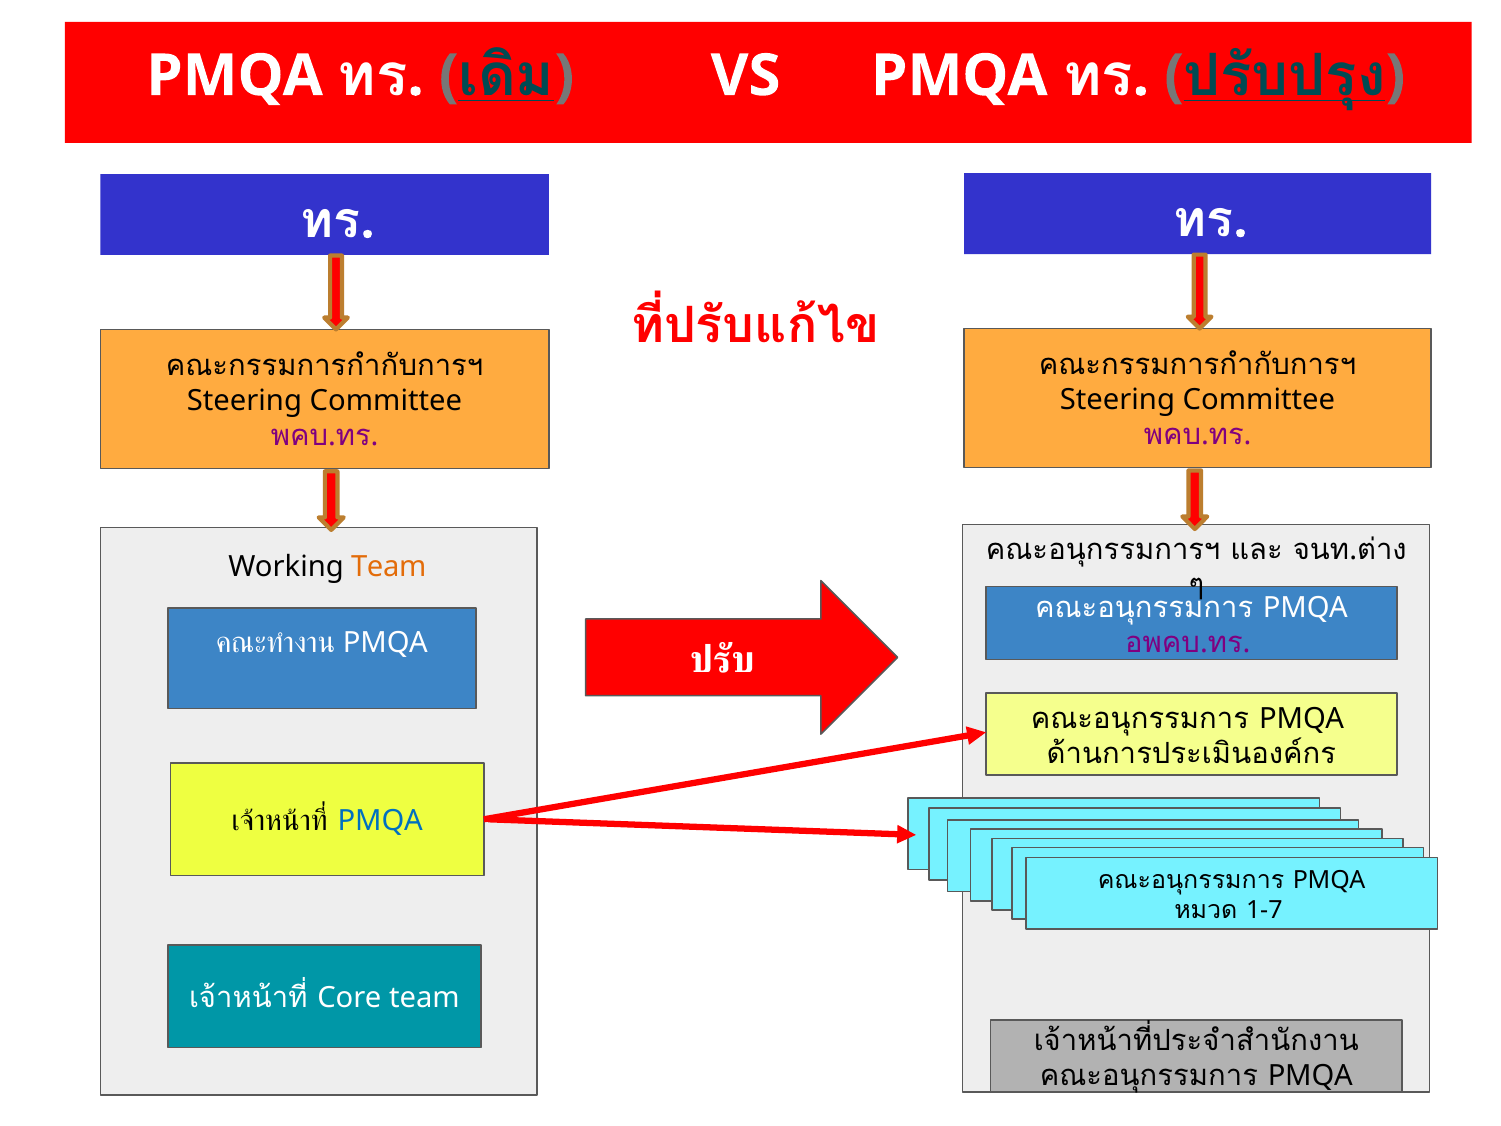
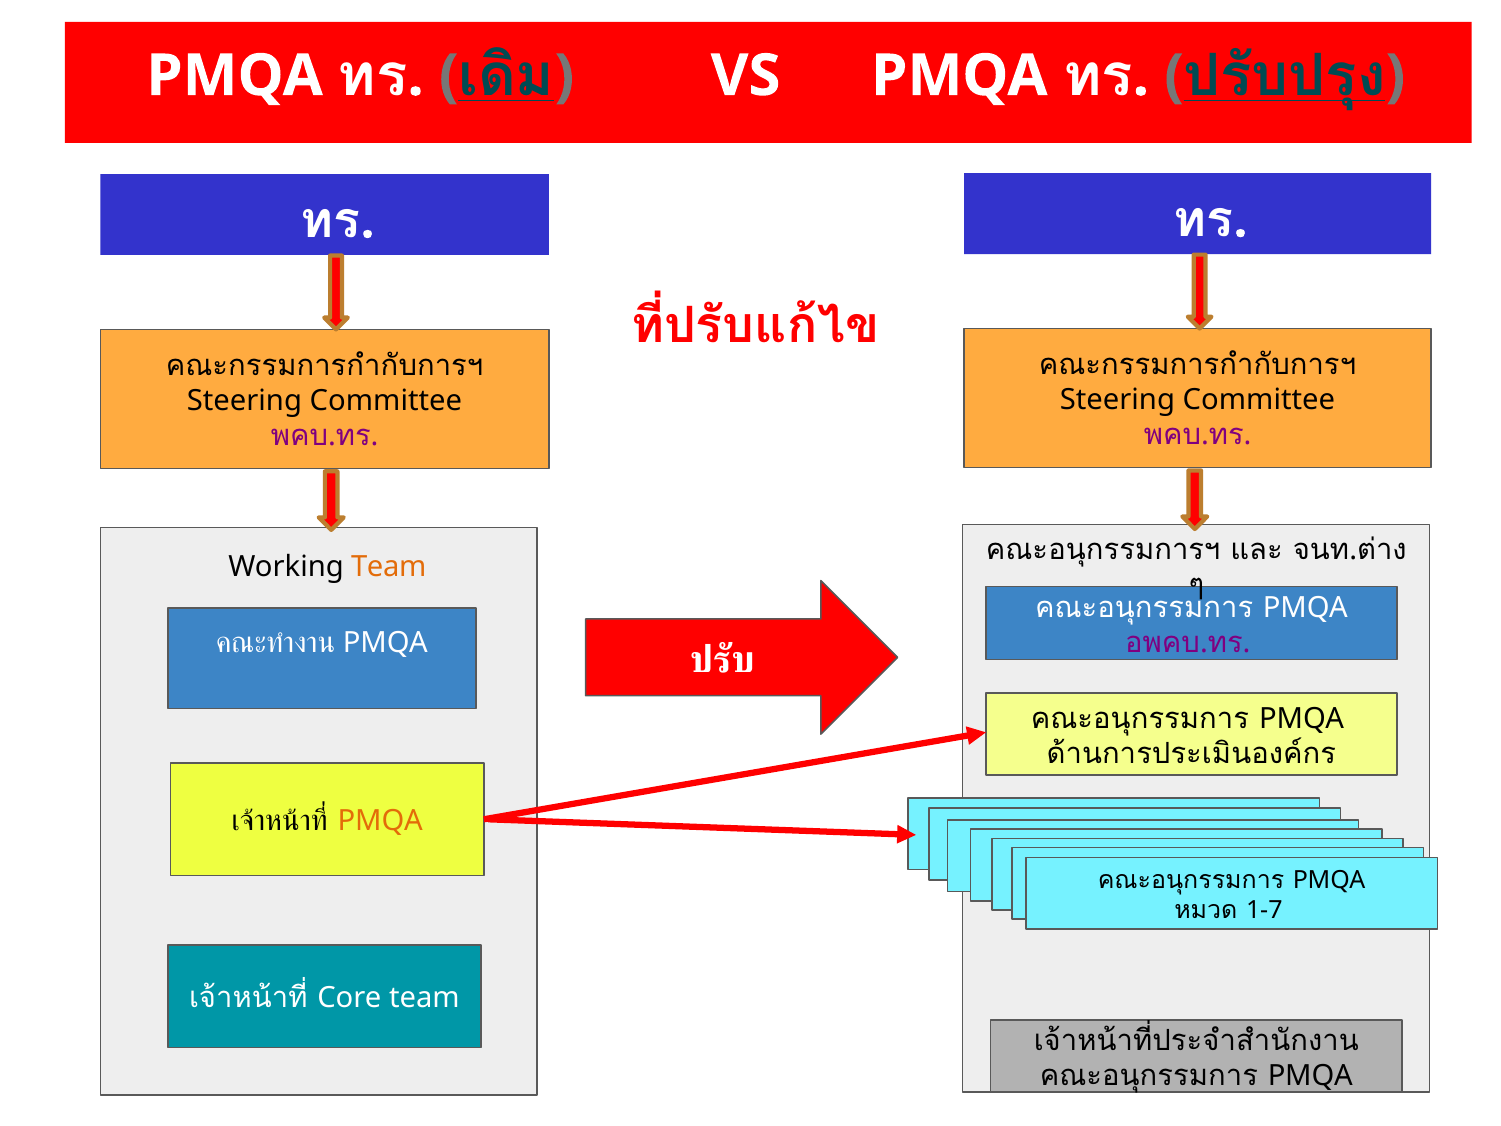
PMQA colour: blue -> orange (380, 821)
